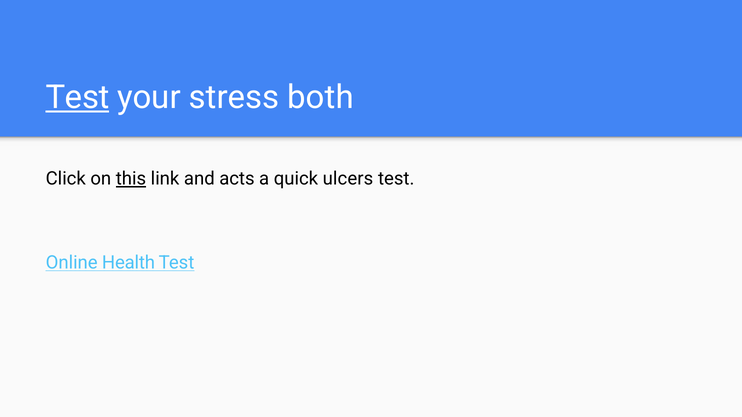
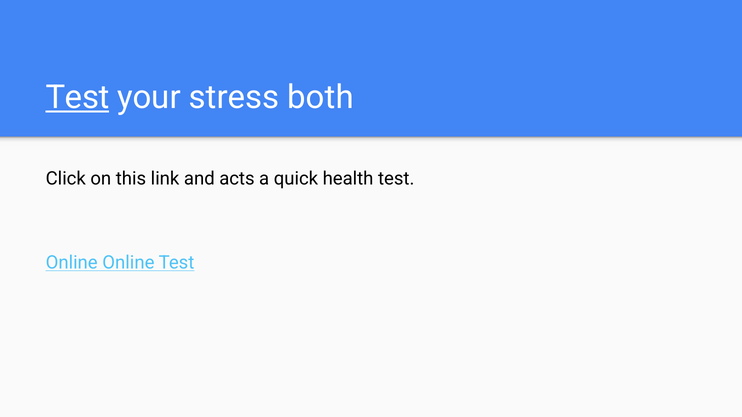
this underline: present -> none (131, 179)
ulcers: ulcers -> health (348, 179)
Online Health: Health -> Online (128, 263)
